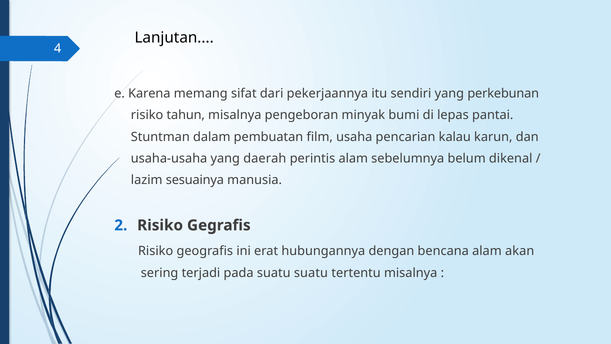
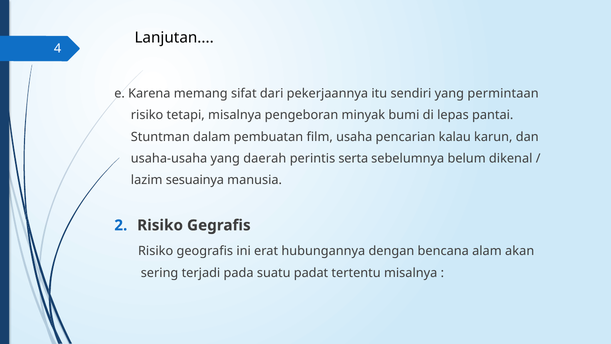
perkebunan: perkebunan -> permintaan (503, 94)
tahun: tahun -> tetapi (186, 115)
perintis alam: alam -> serta (353, 158)
suatu suatu: suatu -> padat (311, 273)
